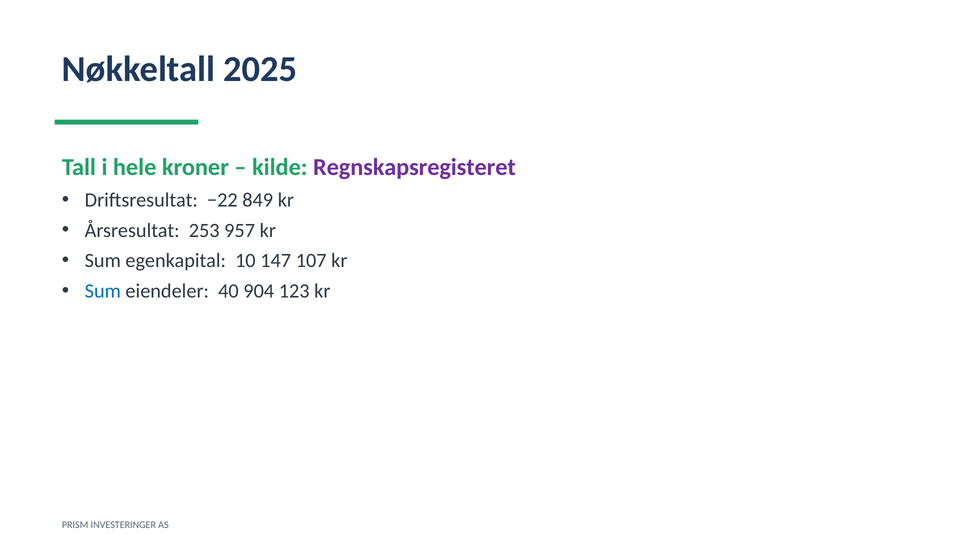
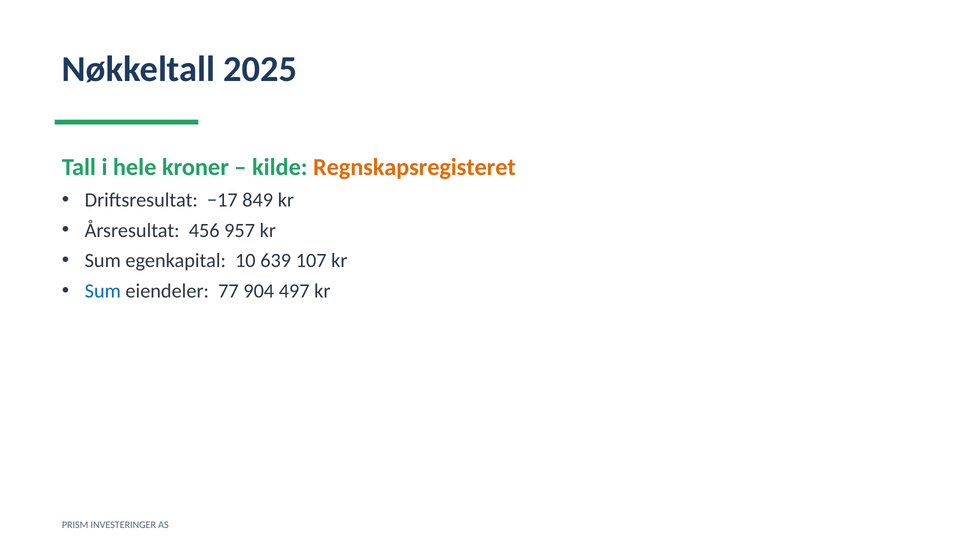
Regnskapsregisteret colour: purple -> orange (414, 168)
−22: −22 -> −17 (222, 200)
253: 253 -> 456 (204, 231)
147: 147 -> 639 (276, 261)
40: 40 -> 77 (228, 291)
123: 123 -> 497 (294, 291)
